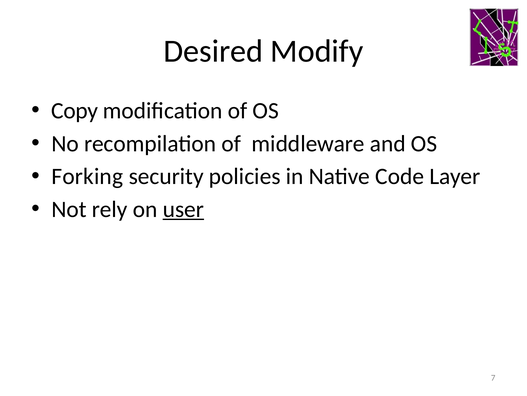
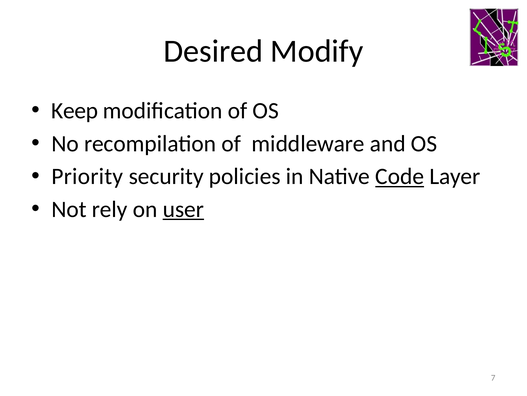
Copy: Copy -> Keep (75, 111)
Forking: Forking -> Priority (87, 176)
Code underline: none -> present (400, 176)
